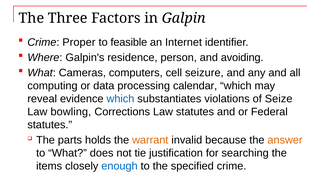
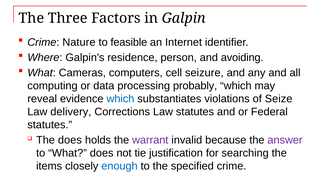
Proper: Proper -> Nature (79, 42)
calendar: calendar -> probably (195, 86)
bowling: bowling -> delivery (71, 112)
The parts: parts -> does (70, 140)
warrant colour: orange -> purple (150, 140)
answer colour: orange -> purple (285, 140)
